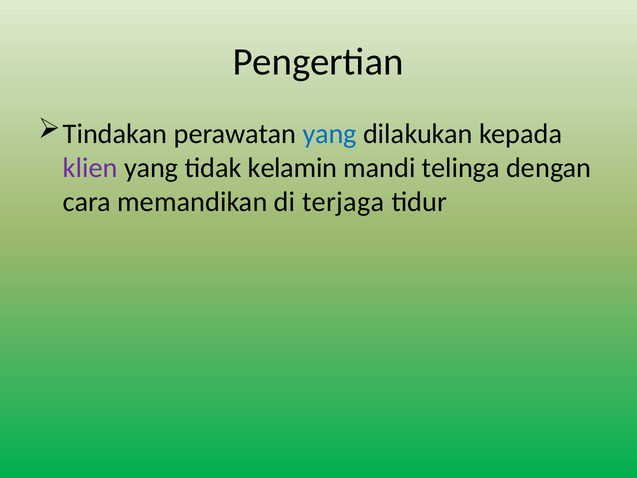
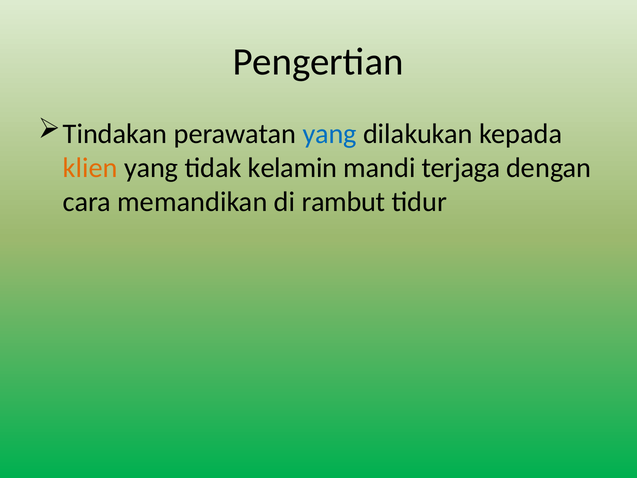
klien colour: purple -> orange (90, 168)
telinga: telinga -> terjaga (461, 168)
terjaga: terjaga -> rambut (343, 202)
